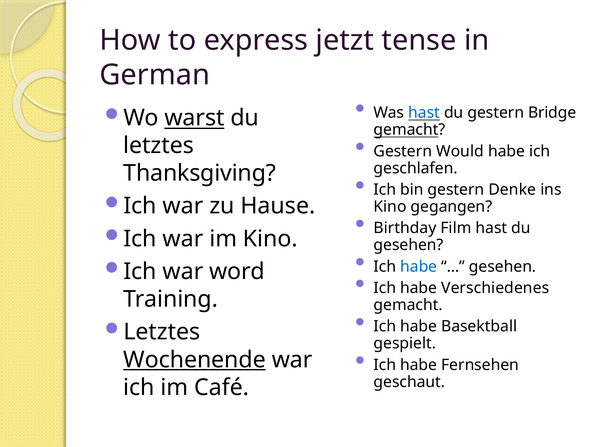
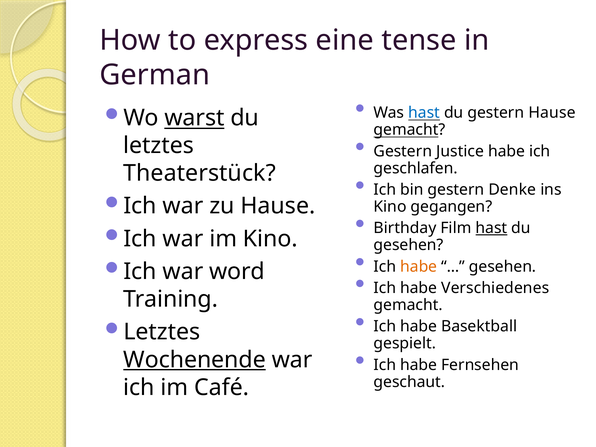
jetzt: jetzt -> eine (345, 40)
gestern Bridge: Bridge -> Hause (552, 113)
Would: Would -> Justice (460, 151)
Thanksgiving: Thanksgiving -> Theaterstück (200, 173)
hast underline: none -> present (491, 228)
habe colour: blue -> orange (419, 267)
